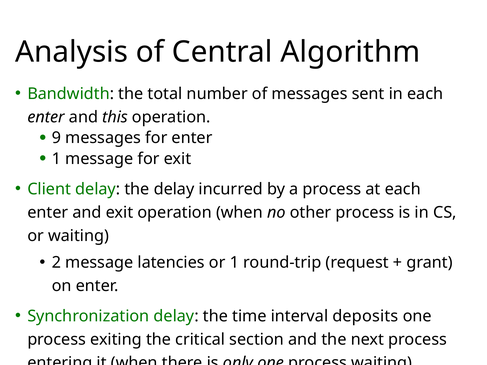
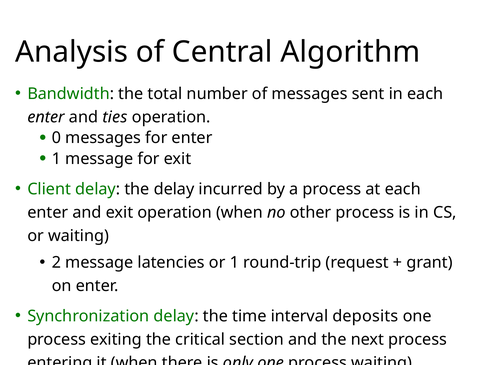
this: this -> ties (115, 117)
9: 9 -> 0 (56, 138)
